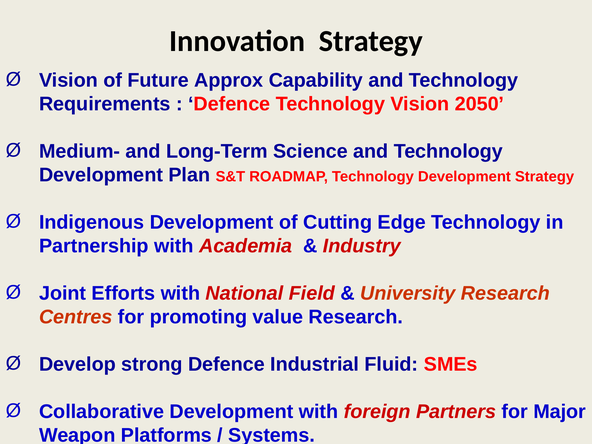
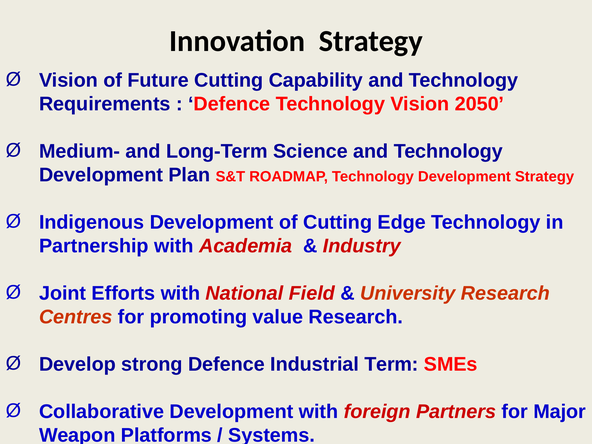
Future Approx: Approx -> Cutting (229, 80)
Fluid: Fluid -> Term (391, 364)
